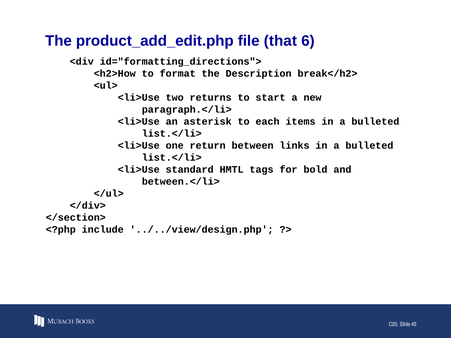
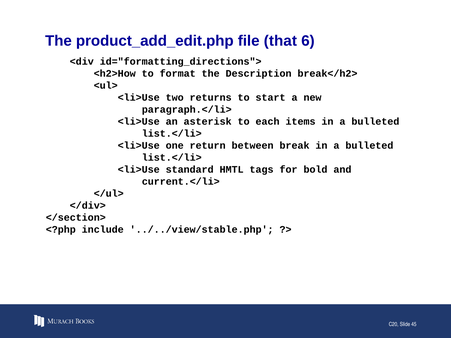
links: links -> break (295, 146)
between.</li>: between.</li> -> current.</li> (181, 182)
../../view/design.php: ../../view/design.php -> ../../view/stable.php (202, 230)
